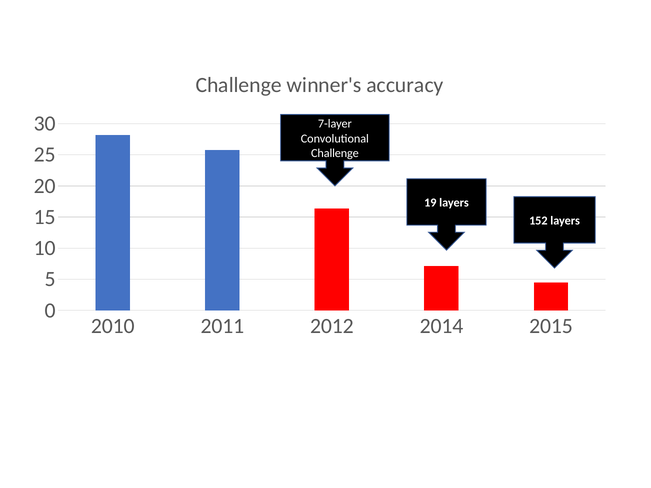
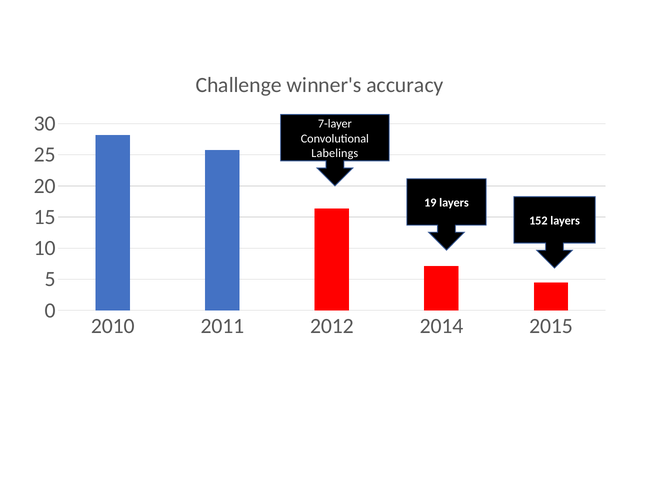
Challenge: Challenge -> Labelings (335, 153)
